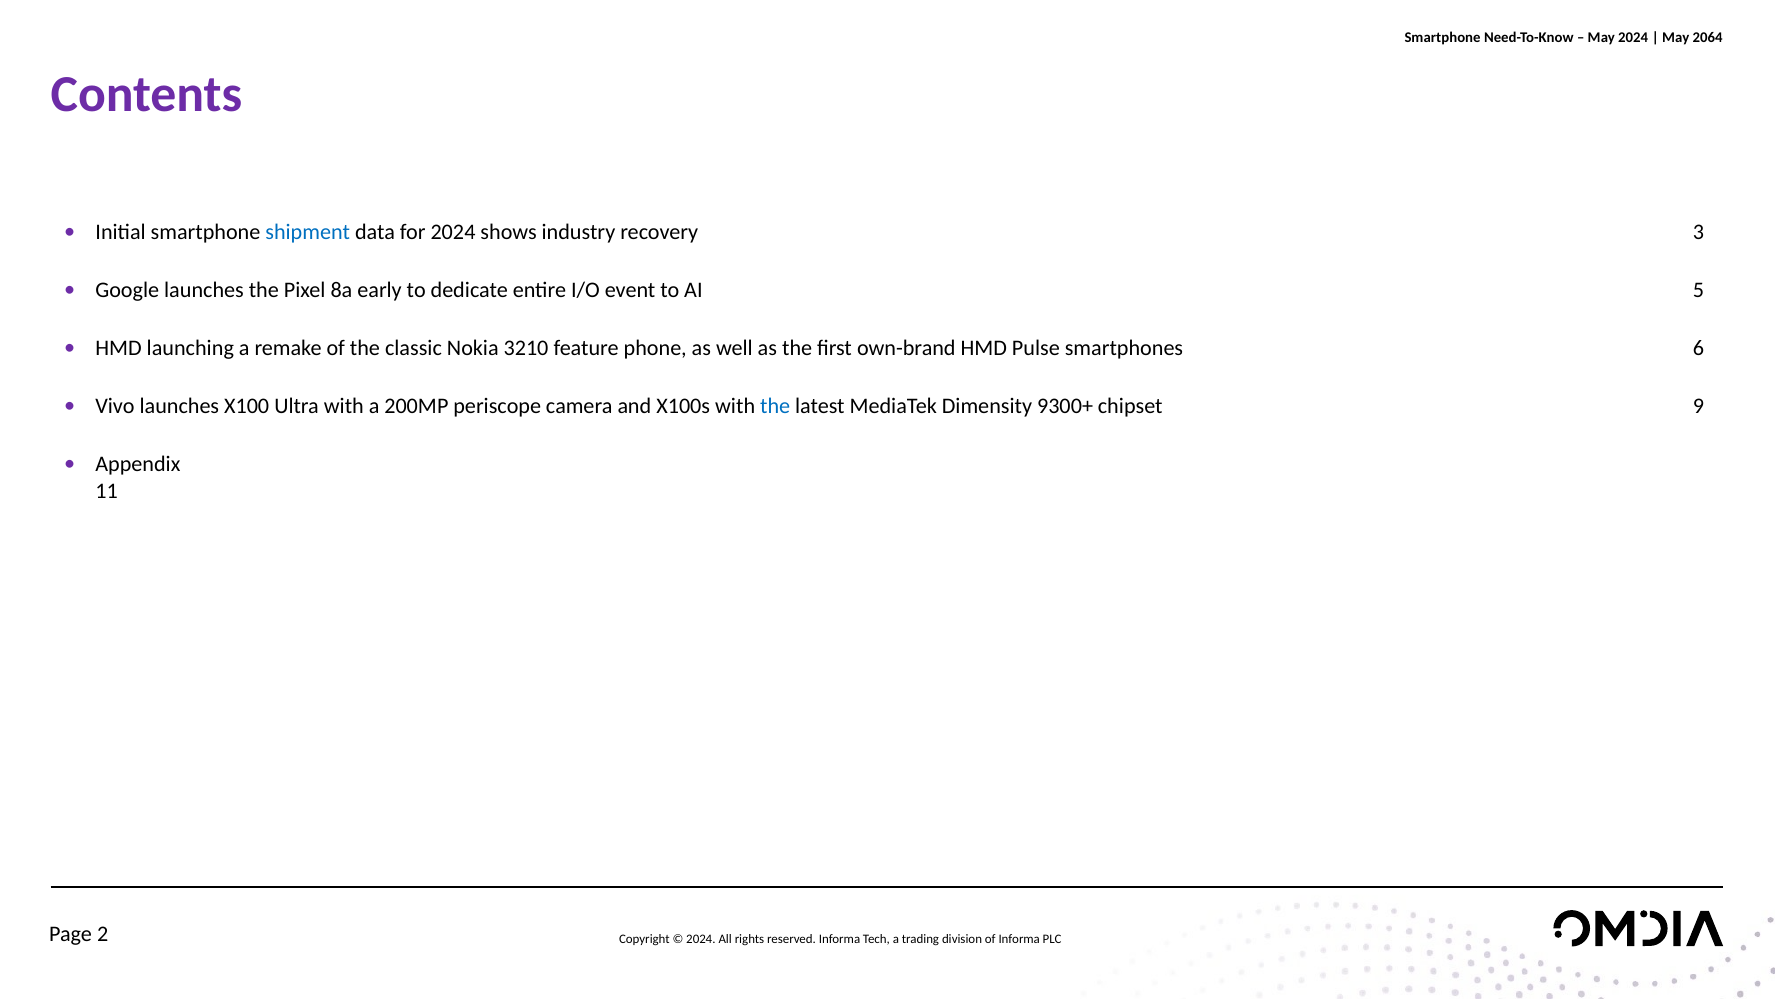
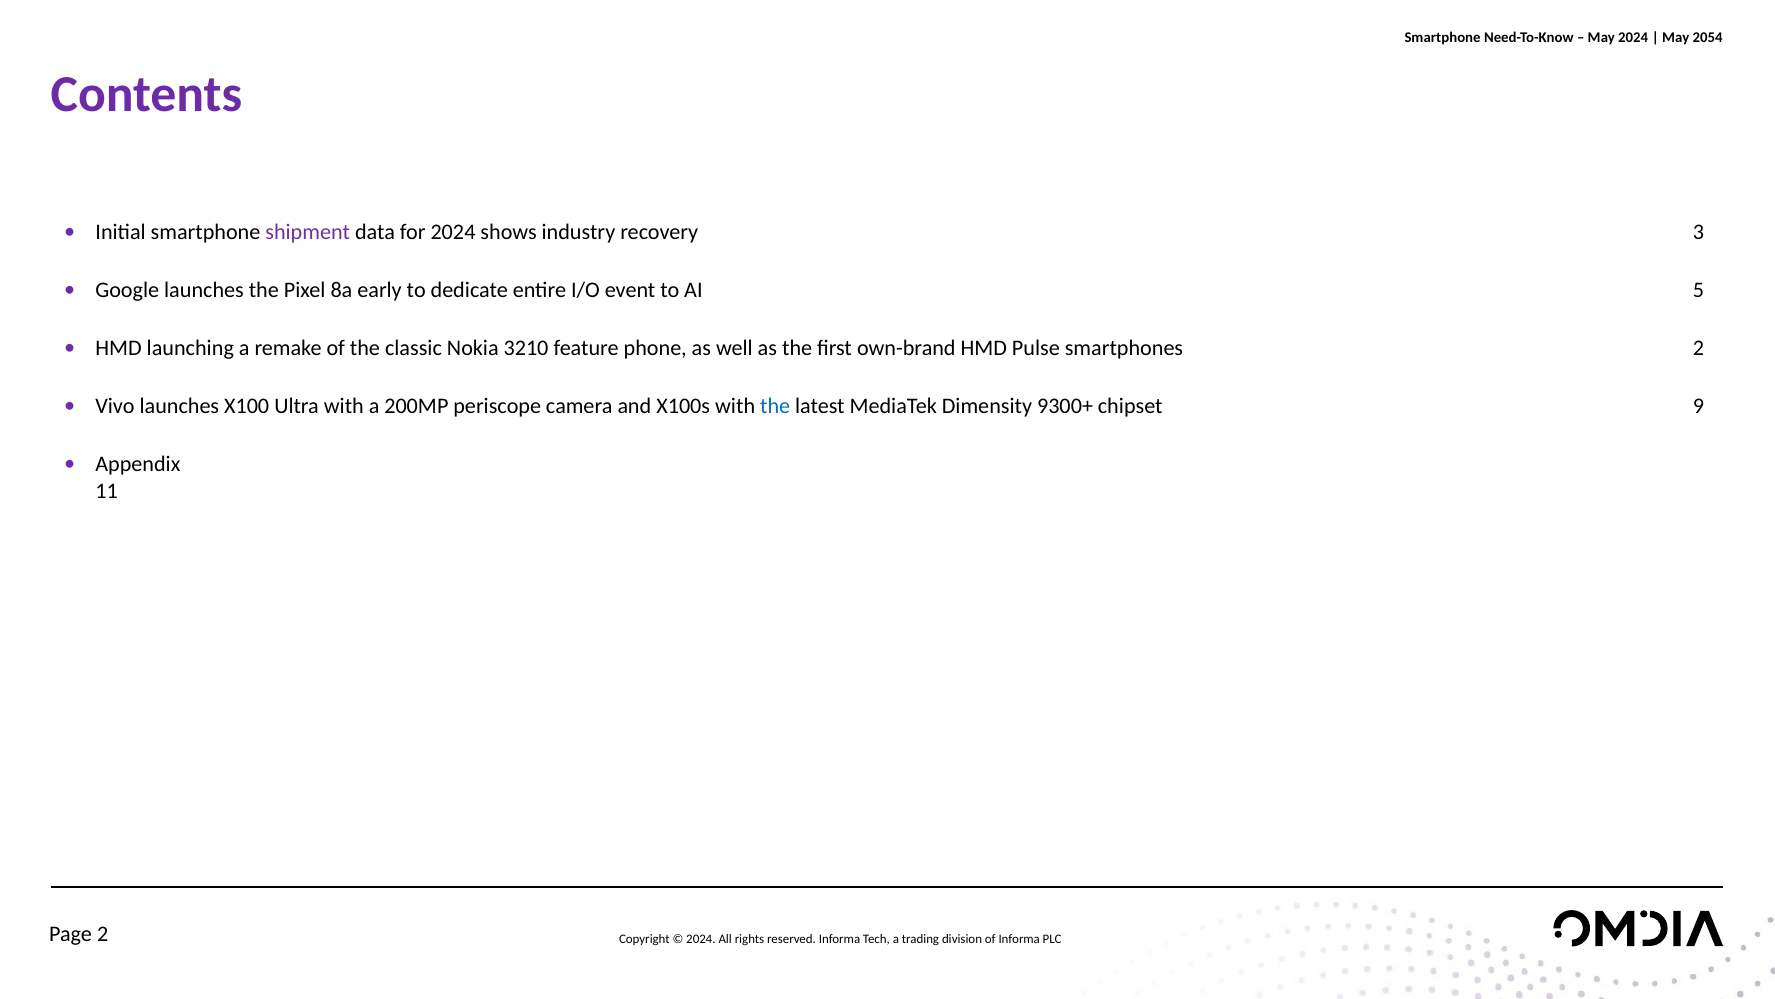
2064: 2064 -> 2054 (1708, 37)
shipment colour: blue -> purple (308, 232)
smartphones 6: 6 -> 2 (1699, 348)
